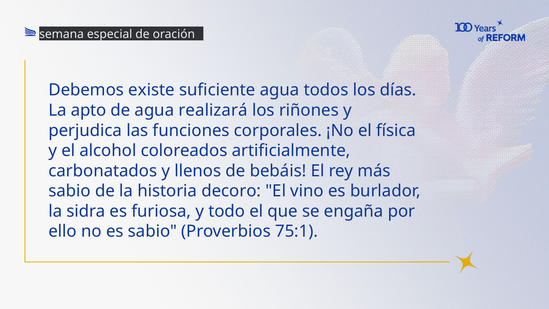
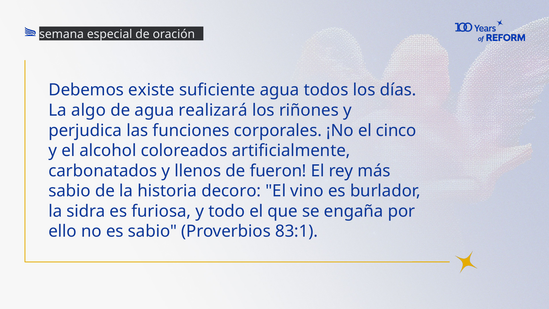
apto: apto -> algo (88, 110)
física: física -> cinco (396, 130)
bebáis: bebáis -> fueron (278, 171)
75:1: 75:1 -> 83:1 (297, 231)
